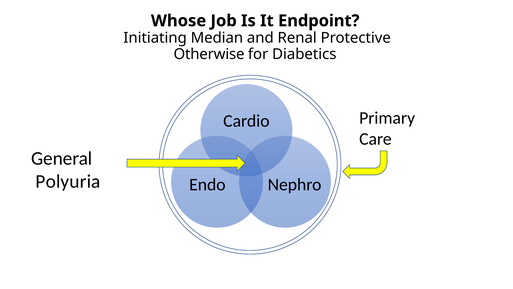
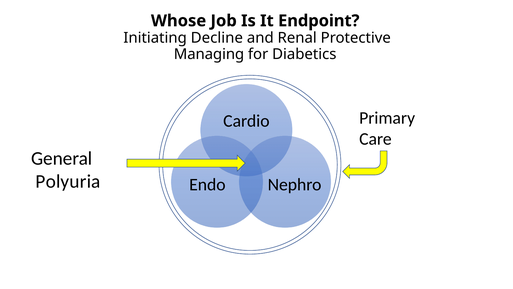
Median: Median -> Decline (217, 38)
Otherwise: Otherwise -> Managing (209, 54)
